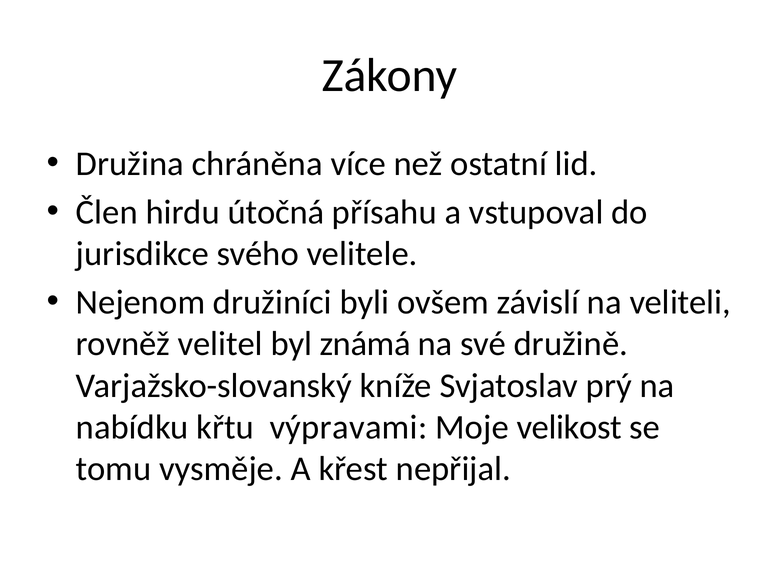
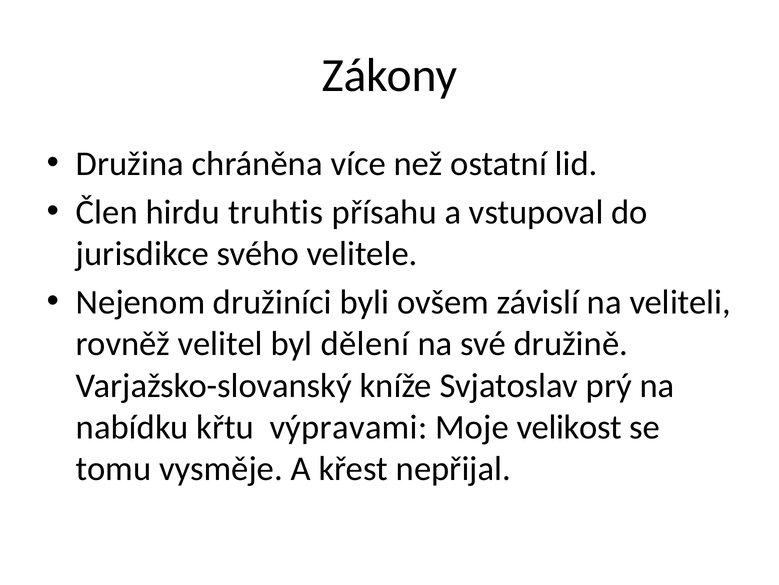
útočná: útočná -> truhtis (276, 212)
známá: známá -> dělení (365, 344)
